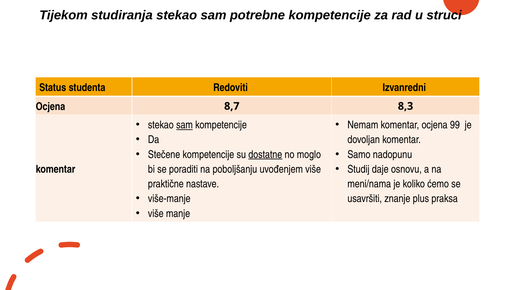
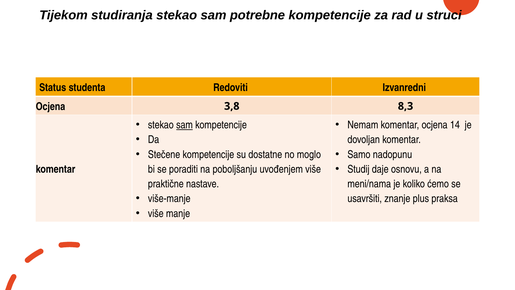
8,7: 8,7 -> 3,8 (232, 106)
99: 99 -> 14 (455, 125)
dostatne underline: present -> none (265, 154)
